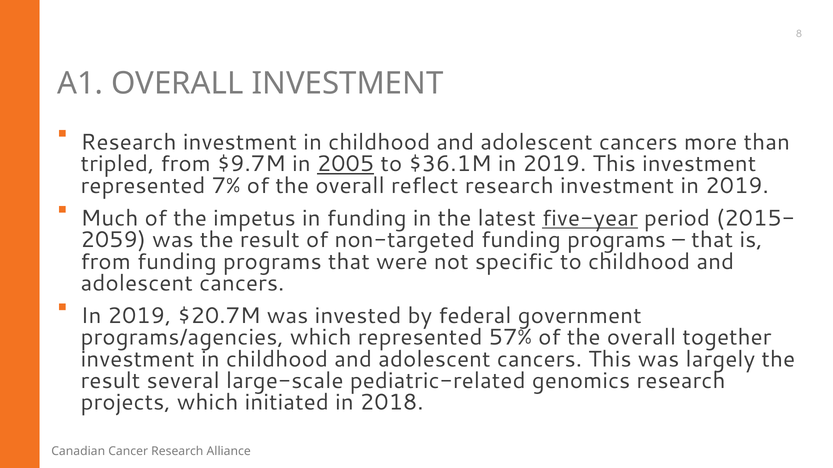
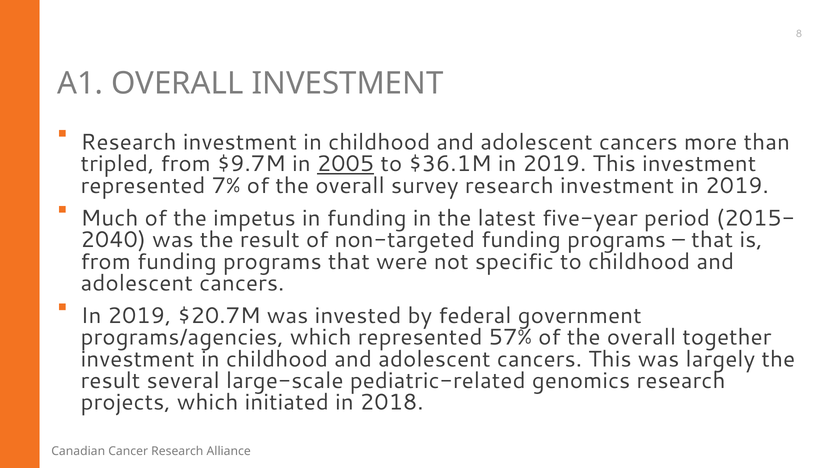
reflect: reflect -> survey (425, 186)
five-year underline: present -> none (590, 219)
2059: 2059 -> 2040 (113, 240)
